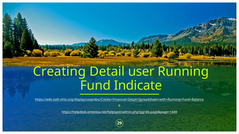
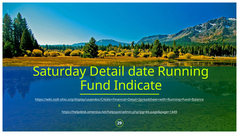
Creating: Creating -> Saturday (60, 72)
user: user -> date (141, 72)
